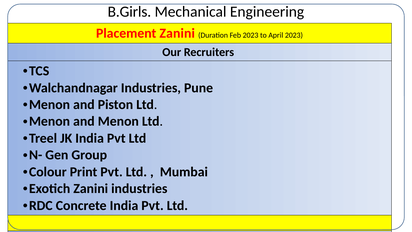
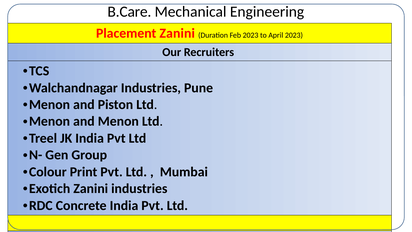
B.Girls: B.Girls -> B.Care (129, 12)
